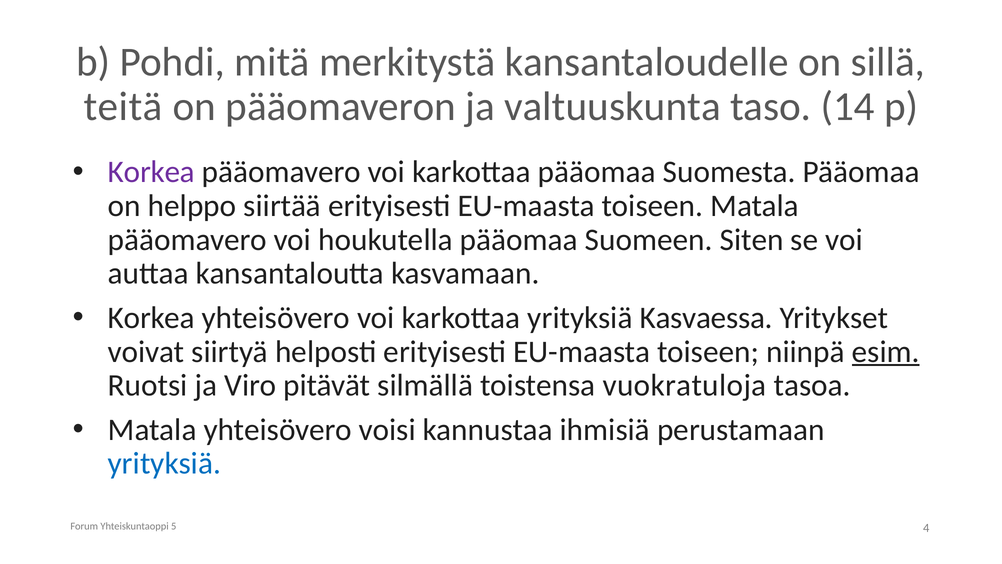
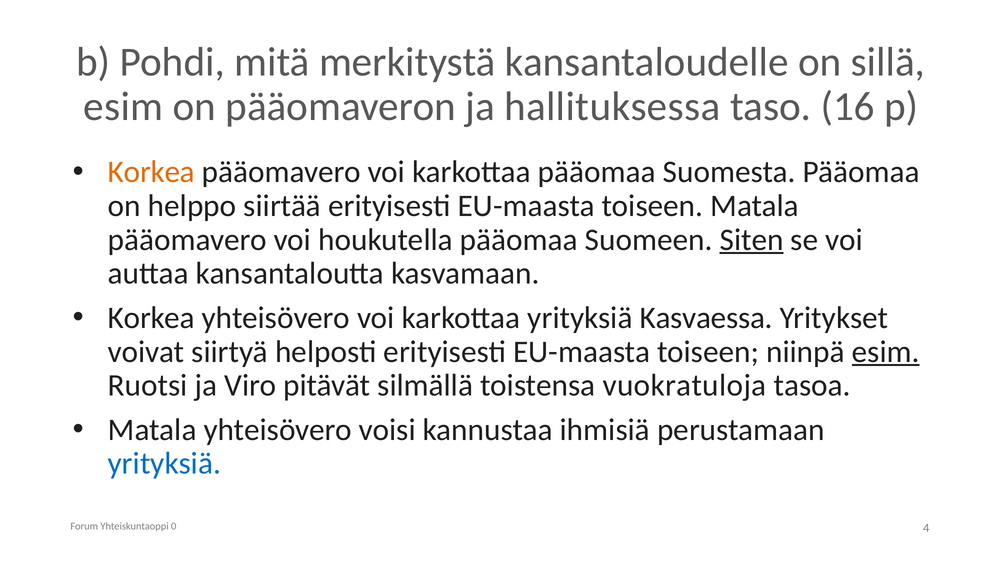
teitä: teitä -> esim (123, 106)
valtuuskunta: valtuuskunta -> hallituksessa (612, 106)
14: 14 -> 16 (848, 106)
Korkea colour: purple -> orange (151, 172)
Siten underline: none -> present (752, 240)
5: 5 -> 0 (174, 526)
